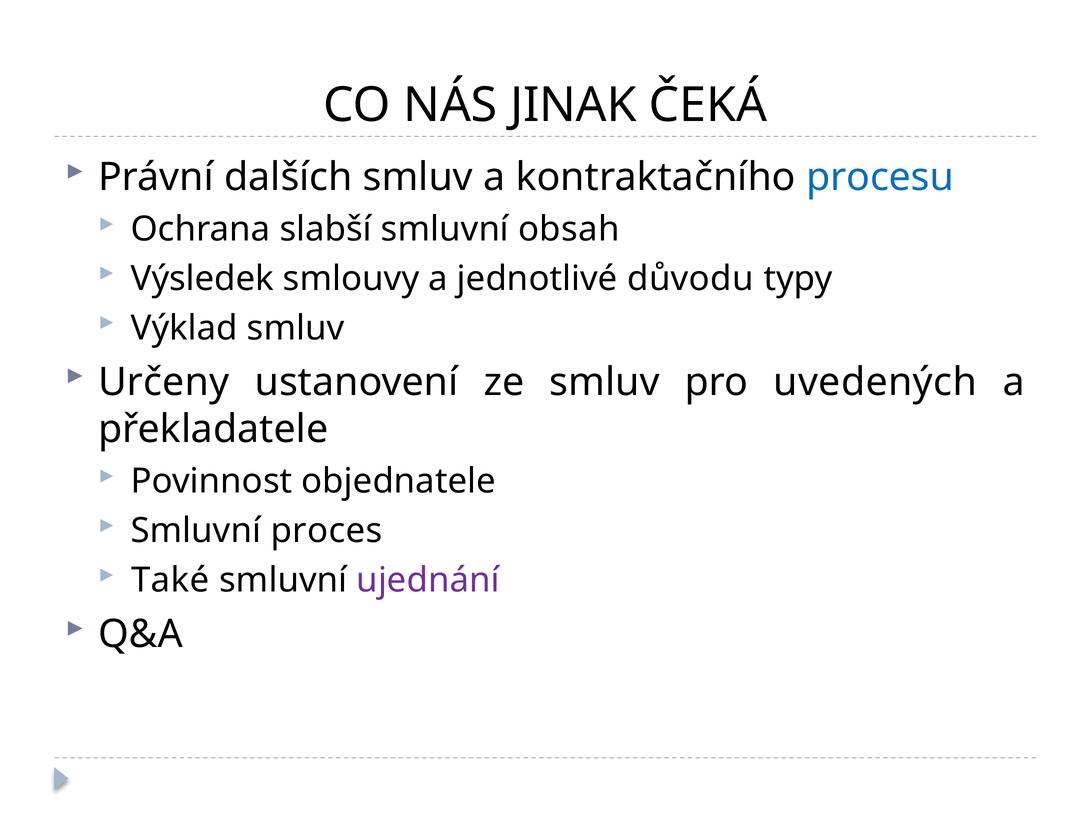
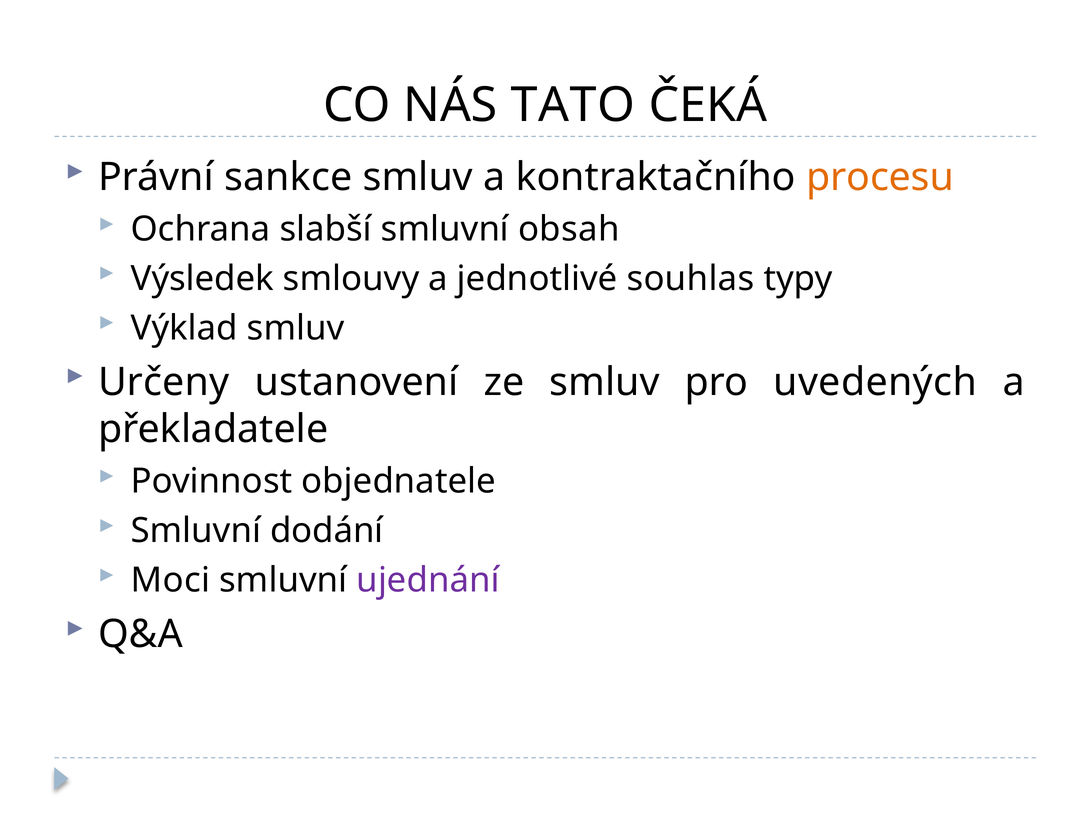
JINAK: JINAK -> TATO (573, 105)
dalších: dalších -> sankce (288, 177)
procesu colour: blue -> orange (880, 177)
důvodu: důvodu -> souhlas (690, 279)
proces: proces -> dodání (327, 531)
Také: Také -> Moci (170, 580)
